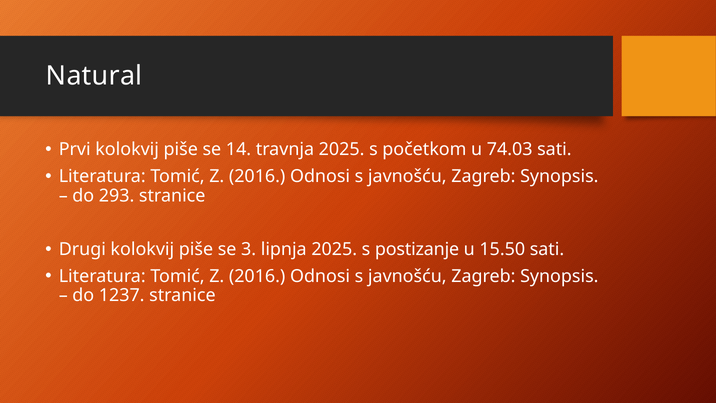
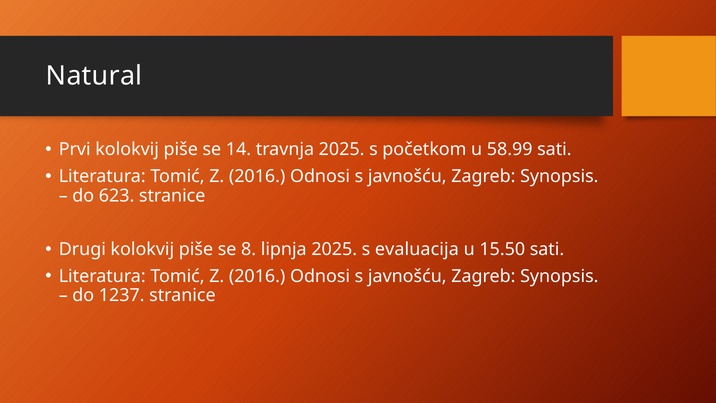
74.03: 74.03 -> 58.99 (510, 149)
293: 293 -> 623 (117, 196)
3: 3 -> 8 (249, 249)
postizanje: postizanje -> evaluacija (417, 249)
